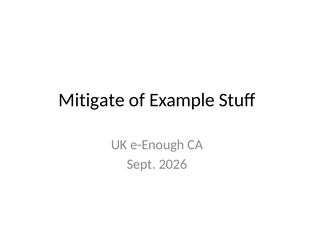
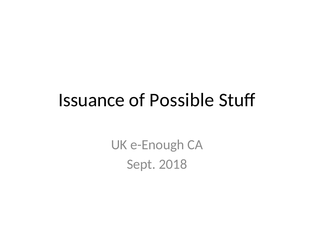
Mitigate: Mitigate -> Issuance (92, 100)
Example: Example -> Possible (182, 100)
2026: 2026 -> 2018 (173, 164)
